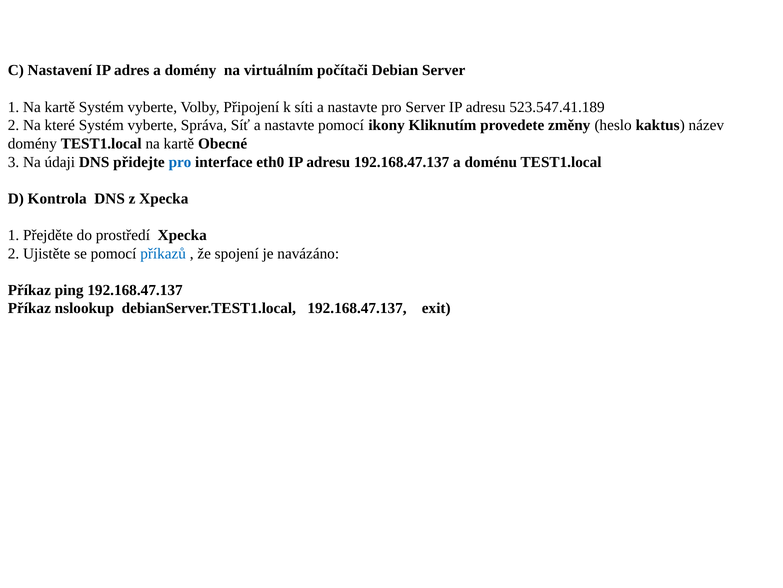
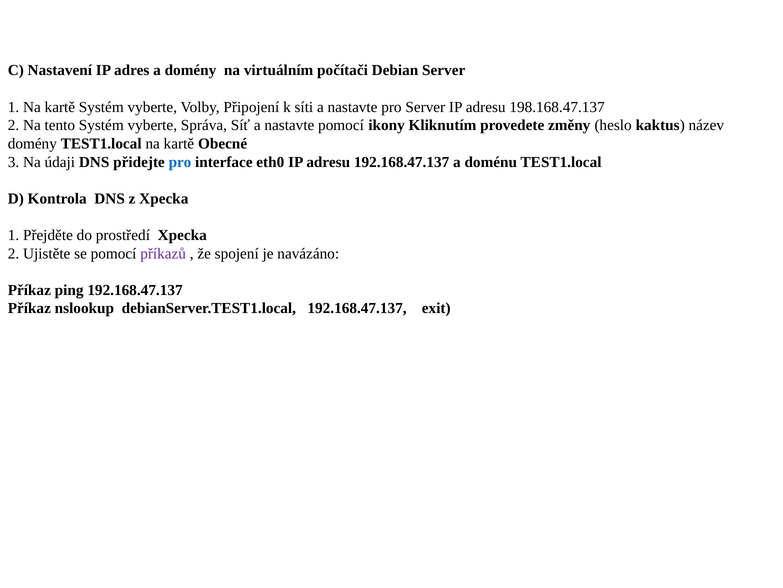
523.547.41.189: 523.547.41.189 -> 198.168.47.137 (557, 107)
které: které -> tento (60, 125)
příkazů colour: blue -> purple (163, 253)
